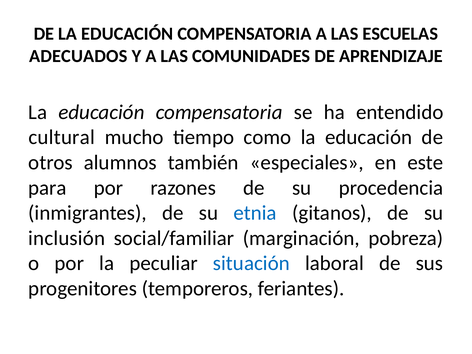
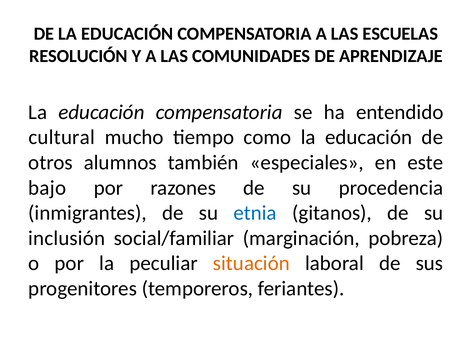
ADECUADOS: ADECUADOS -> RESOLUCIÓN (78, 56)
para: para -> bajo (47, 188)
situación colour: blue -> orange (251, 263)
